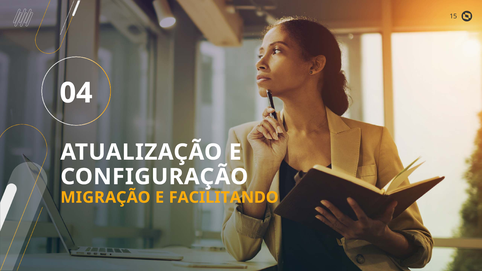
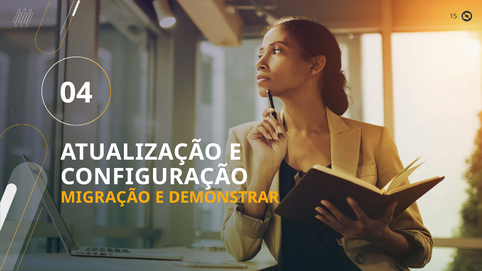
FACILITANDO: FACILITANDO -> DEMONSTRAR (224, 197)
